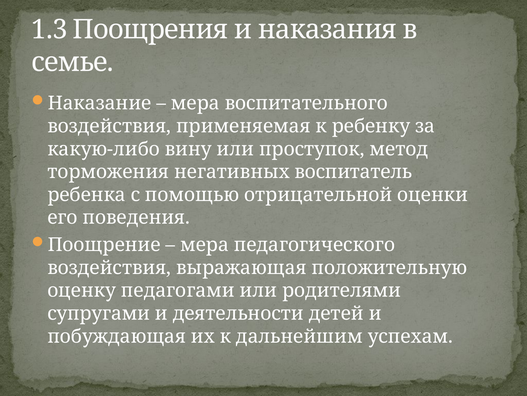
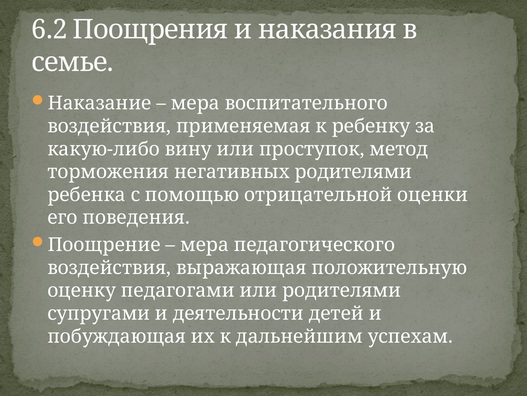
1.3: 1.3 -> 6.2 (49, 30)
негативных воспитатель: воспитатель -> родителями (353, 172)
